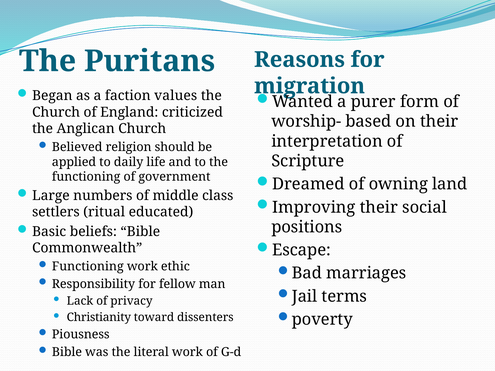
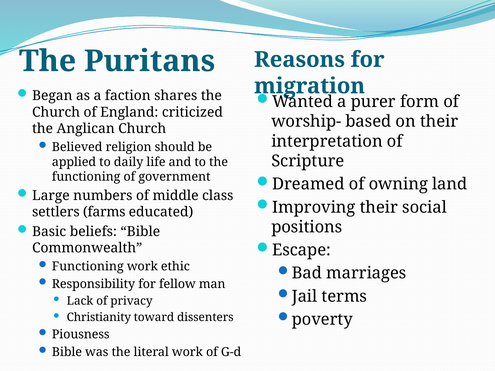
values: values -> shares (176, 96)
ritual: ritual -> farms (104, 212)
